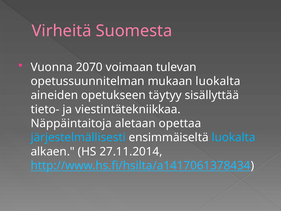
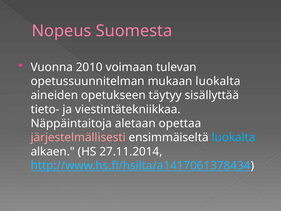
Virheitä: Virheitä -> Nopeus (62, 31)
2070: 2070 -> 2010 (89, 67)
järjestelmällisesti colour: light blue -> pink (78, 137)
